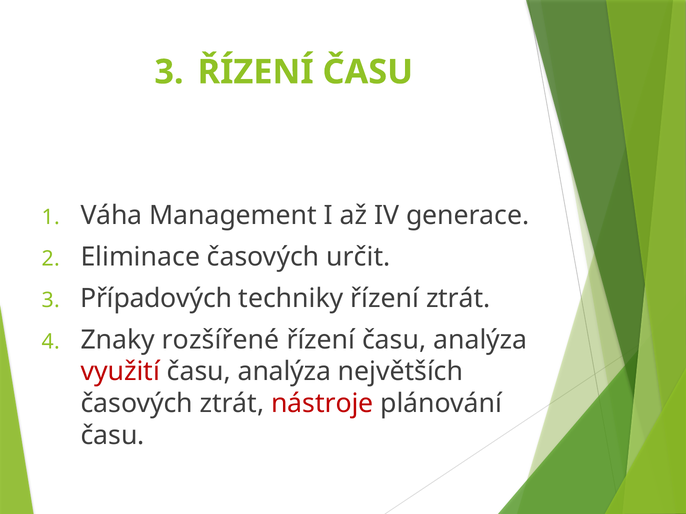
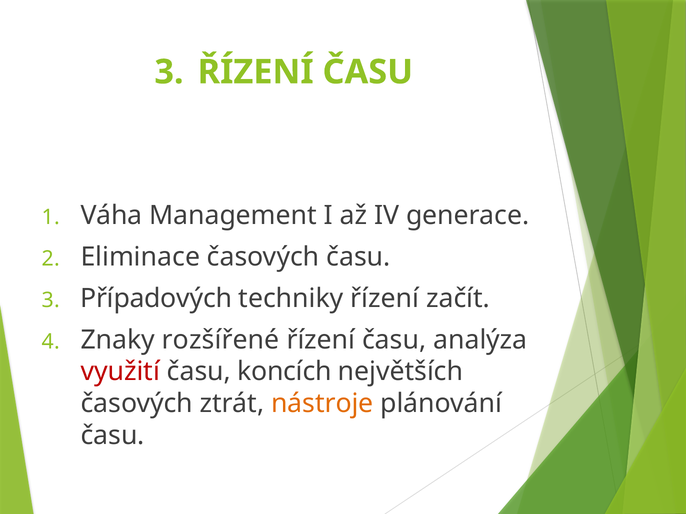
časových určit: určit -> času (358, 257)
řízení ztrát: ztrát -> začít (458, 299)
analýza: analýza -> koncích (284, 372)
nástroje colour: red -> orange (322, 404)
